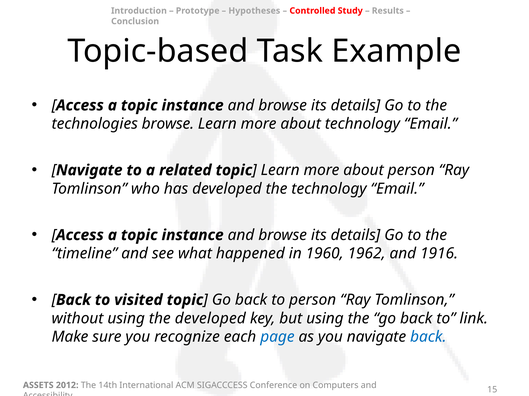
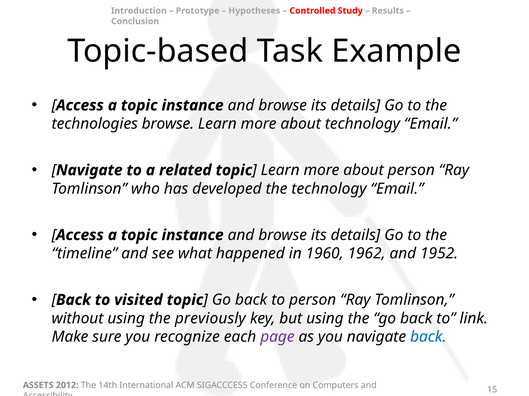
1916: 1916 -> 1952 (439, 254)
the developed: developed -> previously (210, 319)
page colour: blue -> purple (277, 337)
